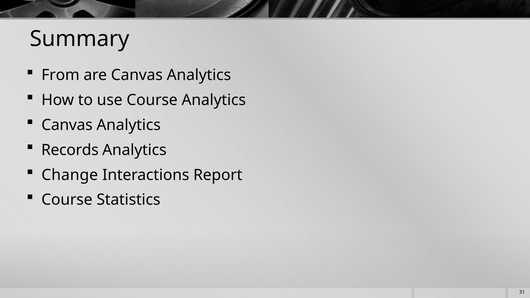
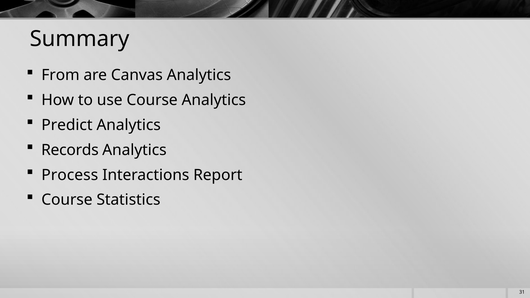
Canvas: Canvas -> Predict (67, 125)
Change: Change -> Process (70, 175)
